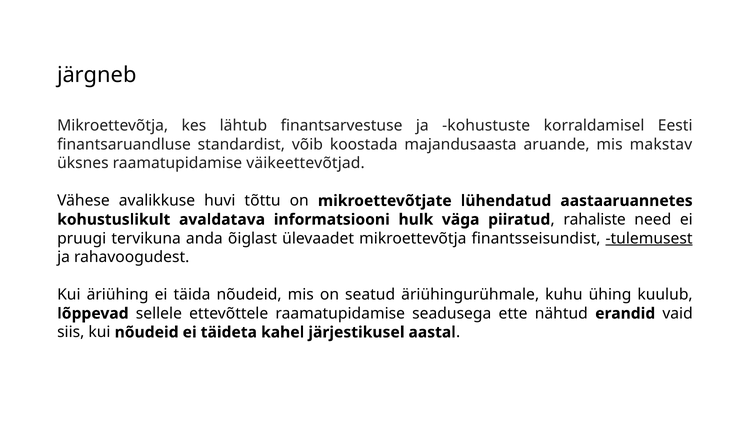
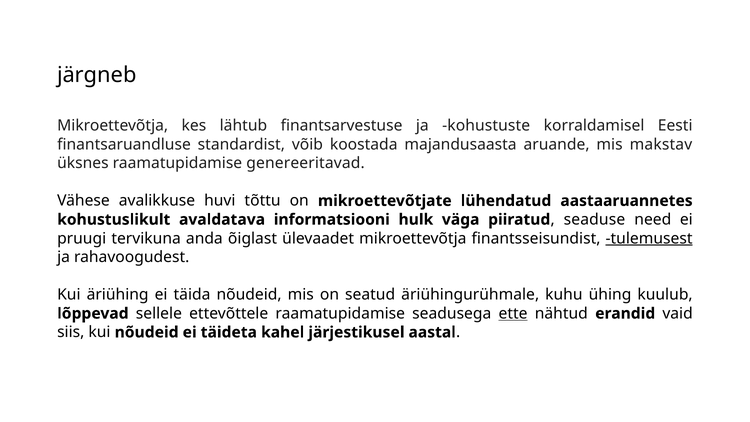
väikeettevõtjad: väikeettevõtjad -> genereeritavad (306, 163)
rahaliste: rahaliste -> seaduse (594, 220)
ette underline: none -> present (513, 313)
